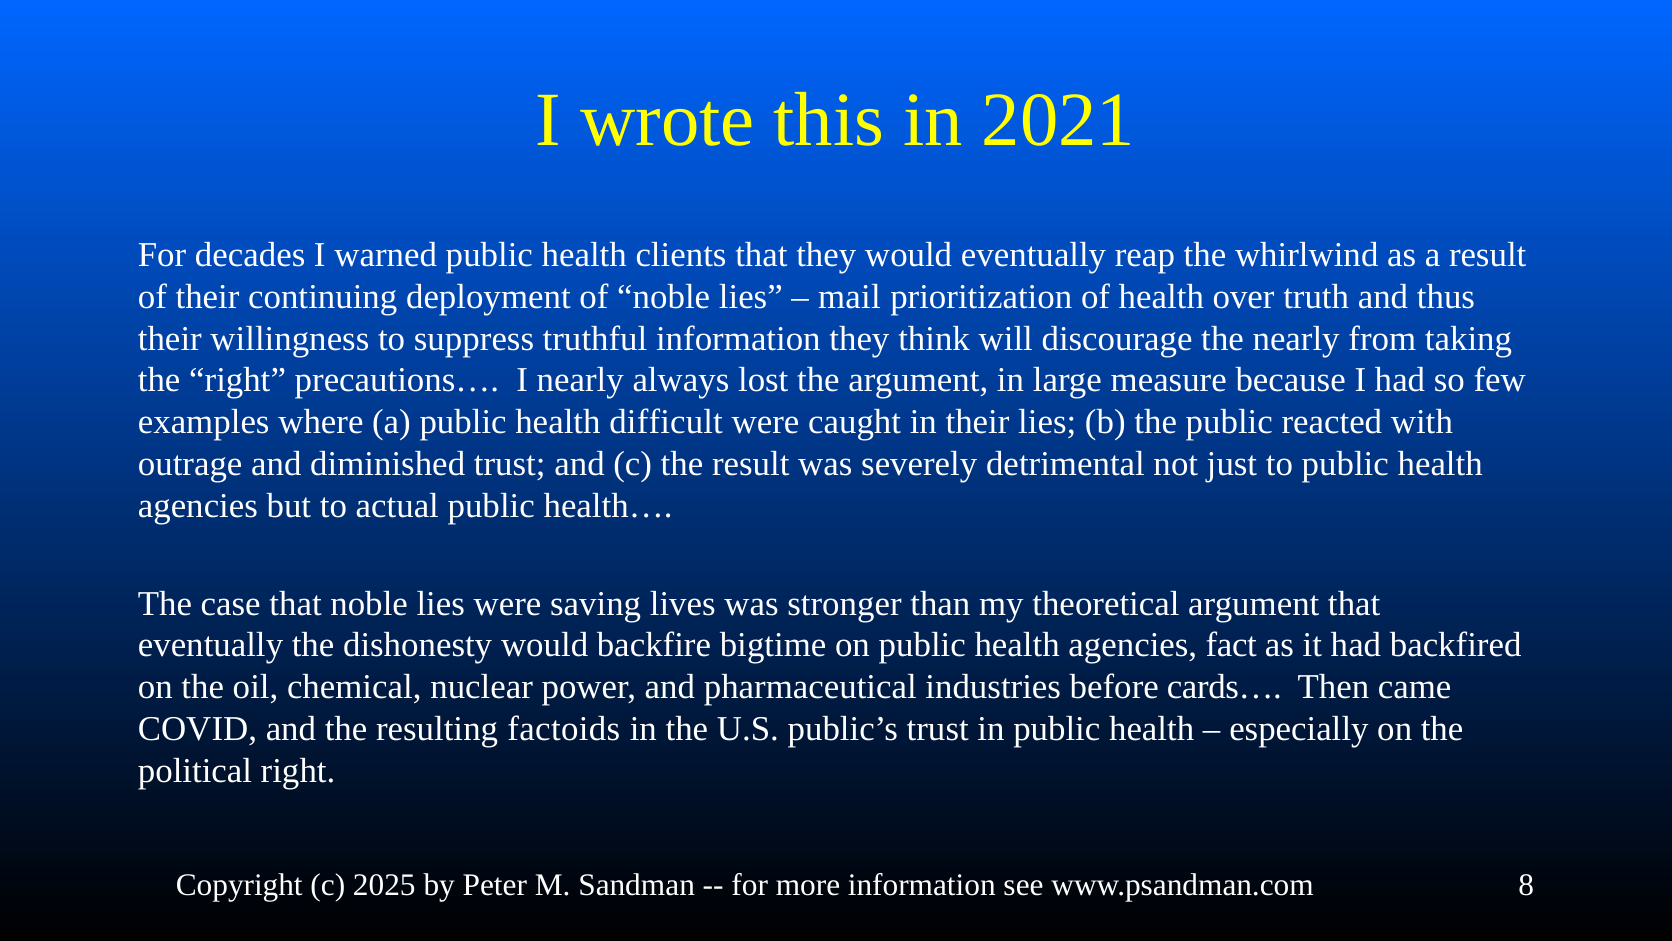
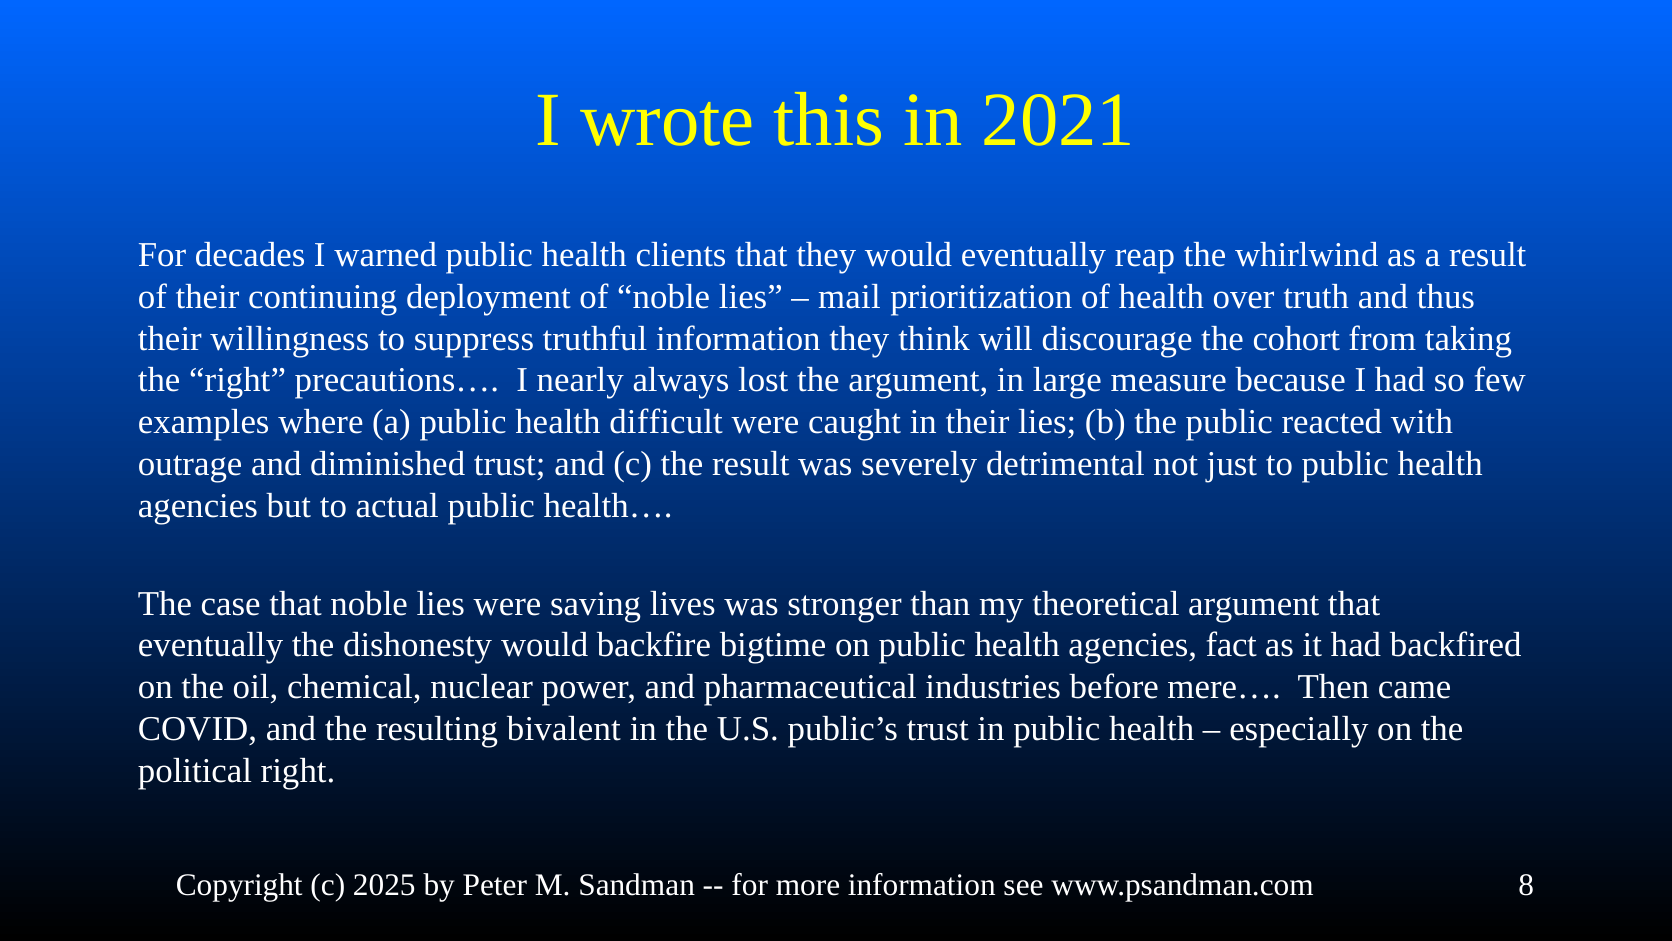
the nearly: nearly -> cohort (1296, 338)
cards…: cards… -> mere… (1224, 687)
factoids: factoids -> bivalent (564, 729)
